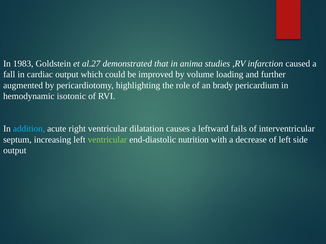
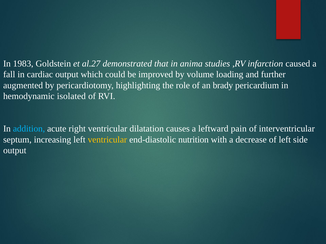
isotonic: isotonic -> isolated (71, 96)
fails: fails -> pain (239, 129)
ventricular colour: light green -> yellow (107, 140)
